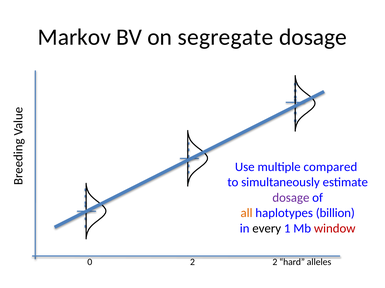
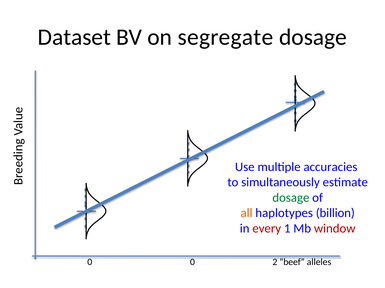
Markov: Markov -> Dataset (74, 37)
compared: compared -> accuracies (330, 167)
dosage colour: purple -> green (291, 198)
every colour: black -> red (267, 229)
0 2: 2 -> 0 (192, 263)
hard: hard -> beef (292, 263)
